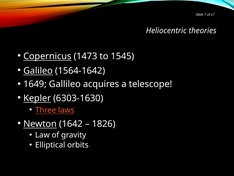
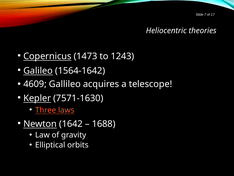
1545: 1545 -> 1243 (122, 56)
1649: 1649 -> 4609 (35, 84)
6303-1630: 6303-1630 -> 7571-1630 (78, 98)
1826: 1826 -> 1688 (104, 124)
